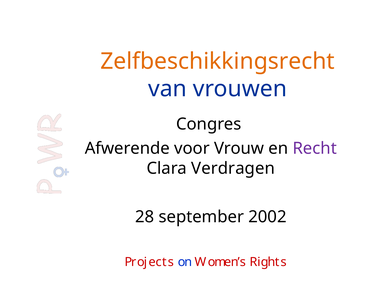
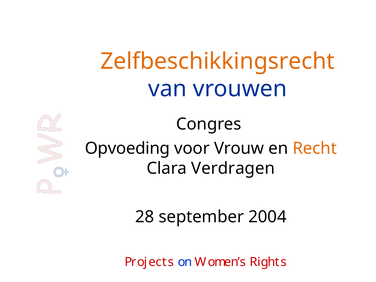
Afwerende: Afwerende -> Opvoeding (127, 148)
Recht colour: purple -> orange (315, 148)
2002: 2002 -> 2004 (267, 217)
